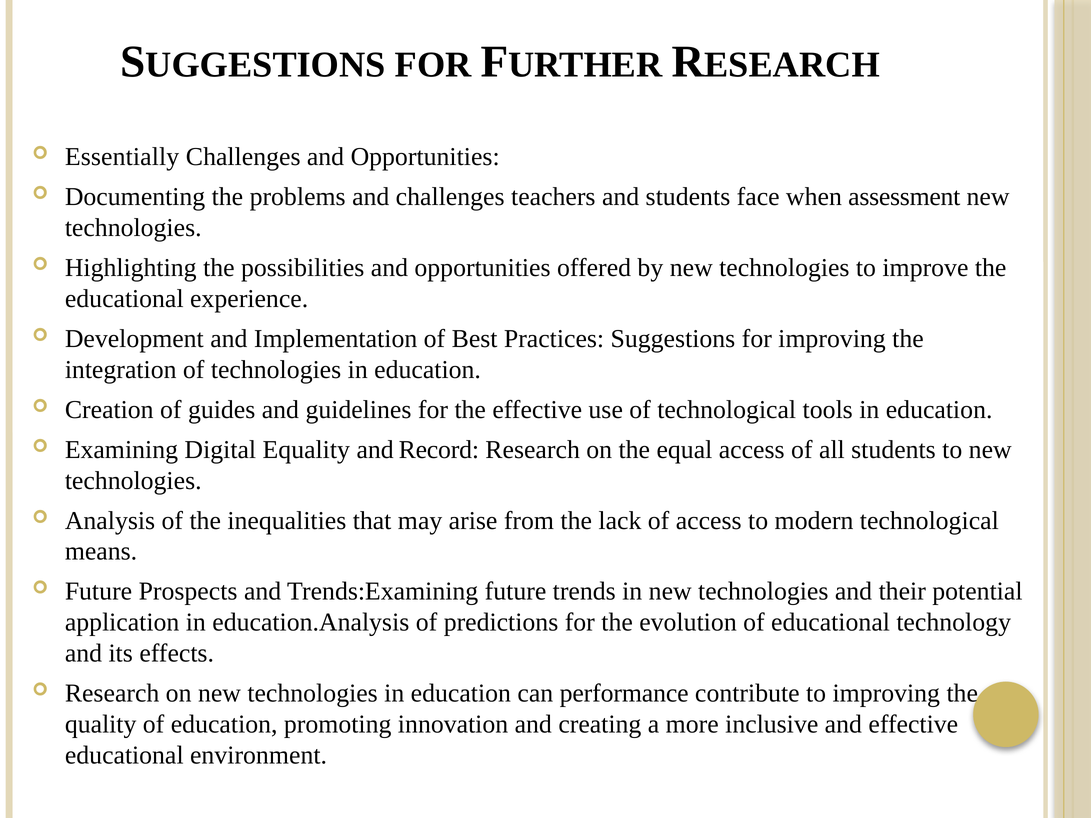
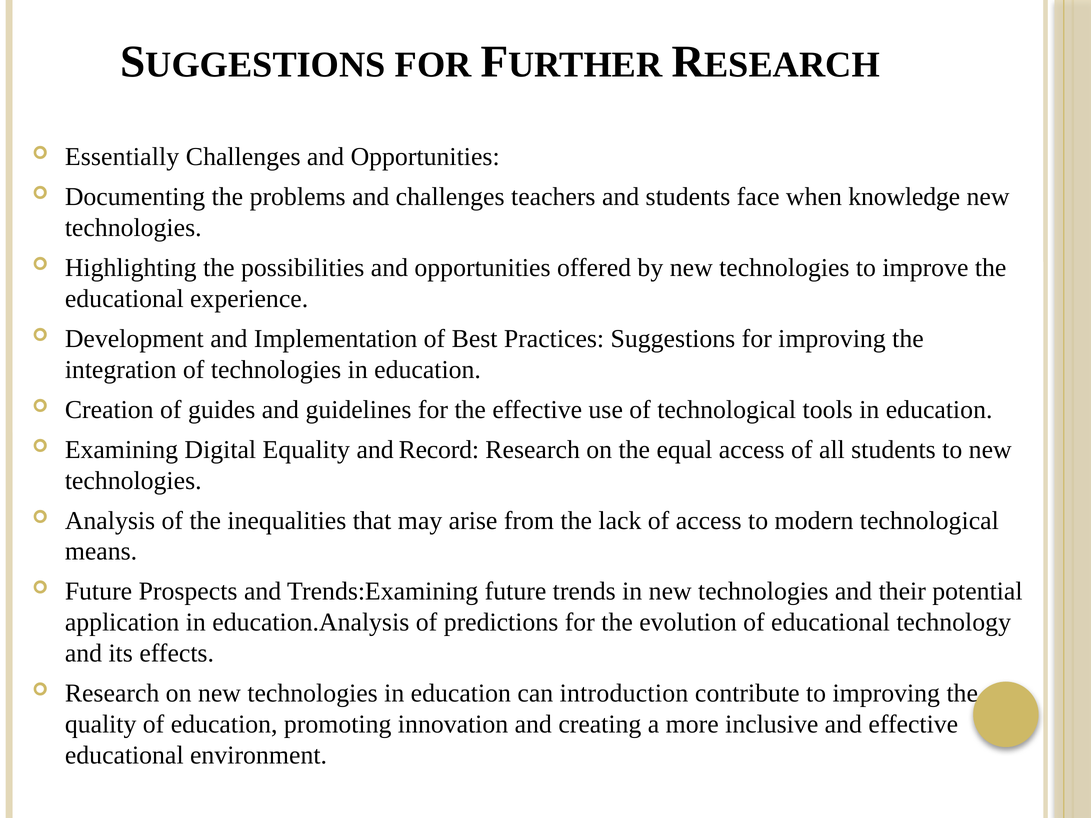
assessment: assessment -> knowledge (904, 197)
performance: performance -> introduction (624, 694)
